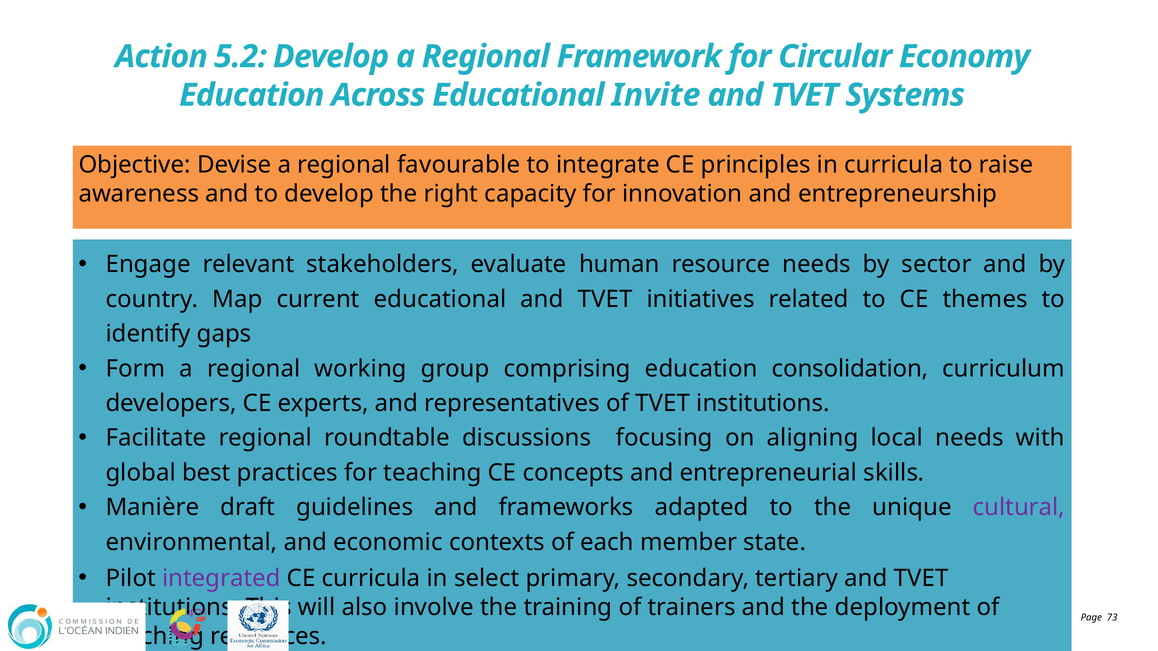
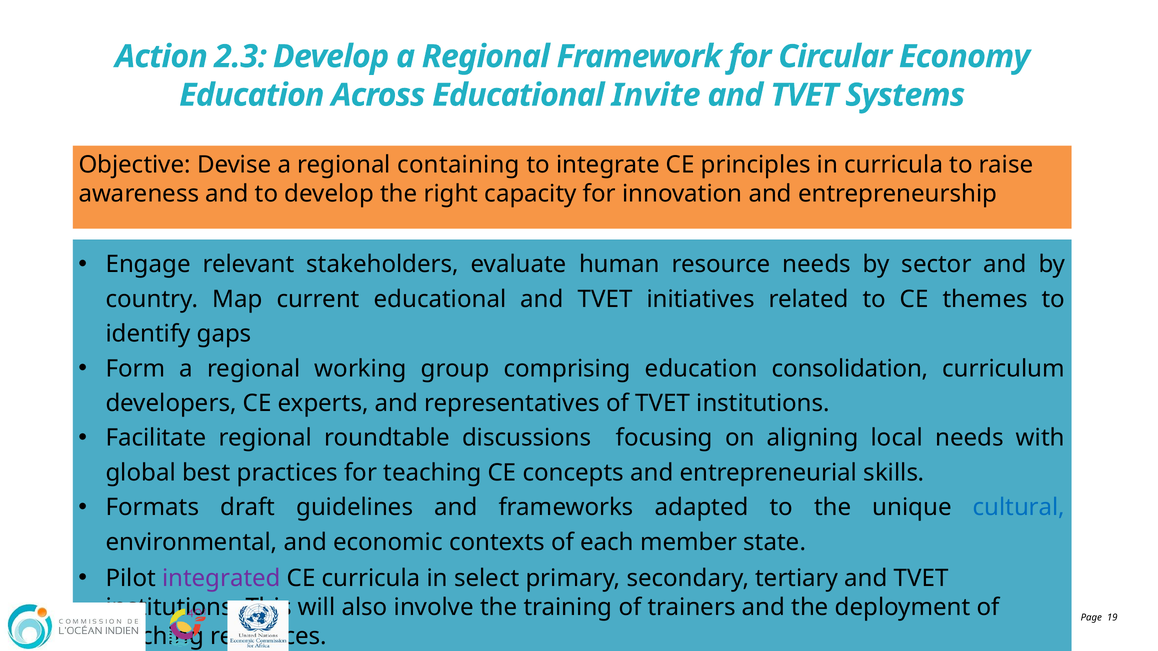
5.2: 5.2 -> 2.3 (241, 57)
favourable: favourable -> containing (459, 165)
Manière: Manière -> Formats (152, 508)
cultural colour: purple -> blue (1019, 508)
73: 73 -> 19 (1112, 618)
